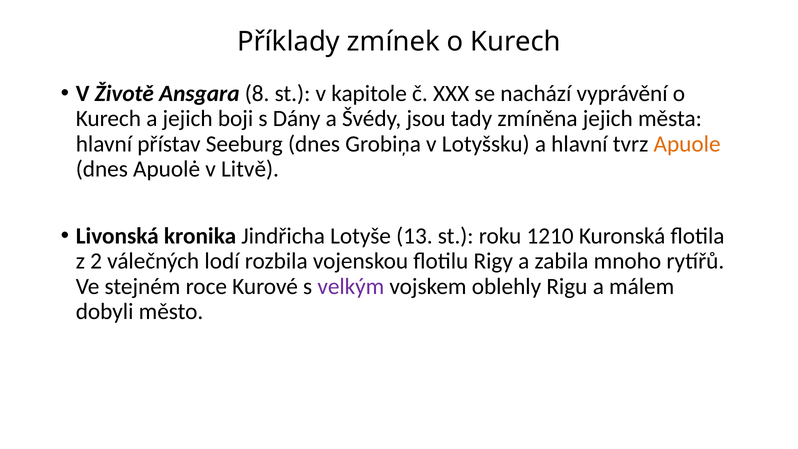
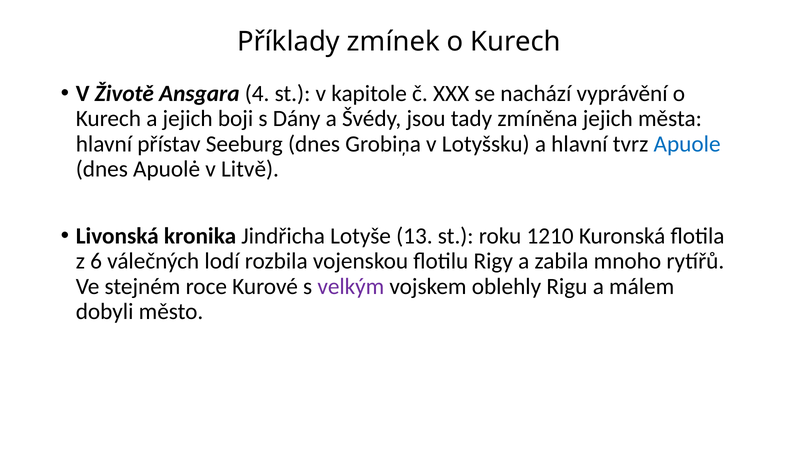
8: 8 -> 4 (257, 94)
Apuole colour: orange -> blue (687, 144)
2: 2 -> 6 (96, 261)
